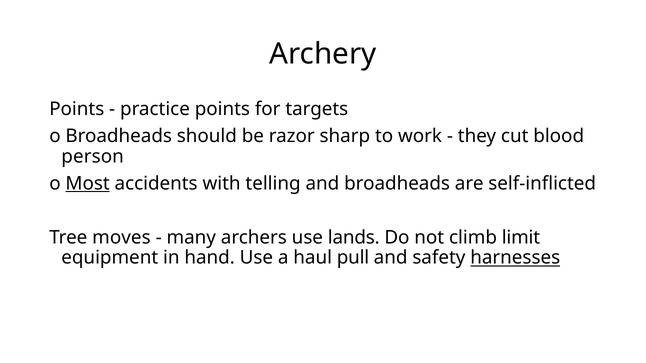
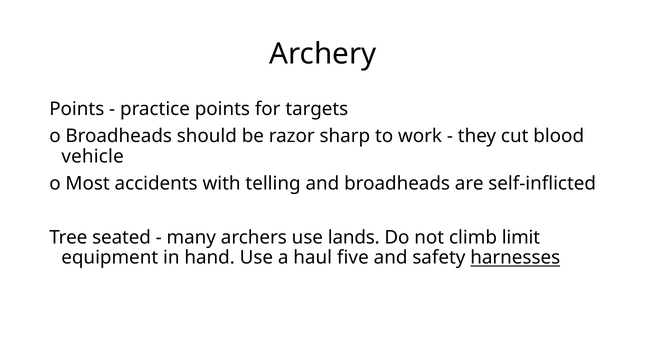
person: person -> vehicle (93, 157)
Most underline: present -> none (88, 184)
moves: moves -> seated (122, 238)
pull: pull -> five (353, 258)
